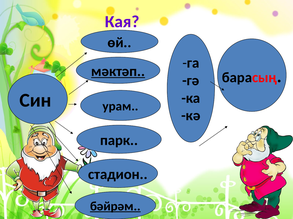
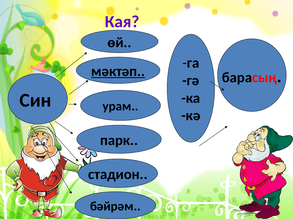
бәйрәм underline: present -> none (115, 207)
